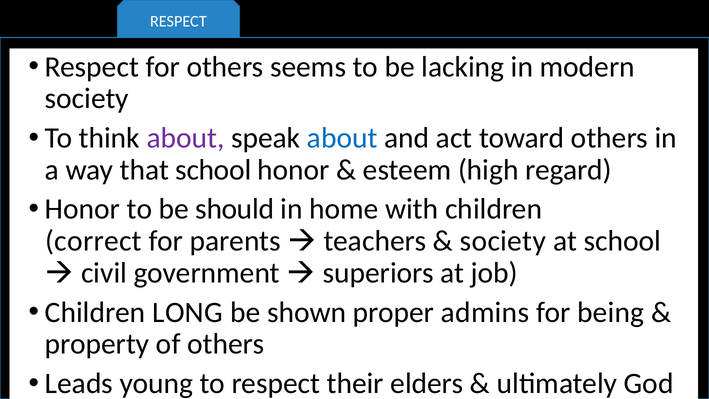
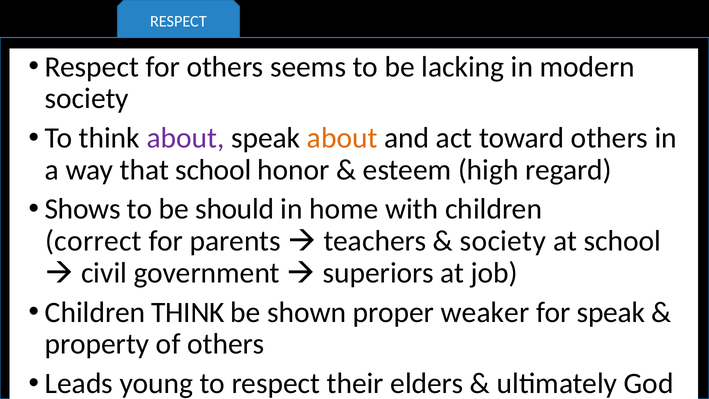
about colour: blue -> orange (342, 138)
Honor: Honor -> Shows (83, 209)
Children LONG: LONG -> THINK (188, 312)
admins: admins -> weaker (485, 312)
for being: being -> speak (611, 312)
